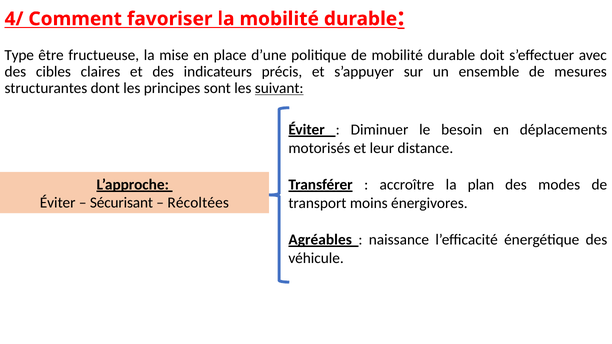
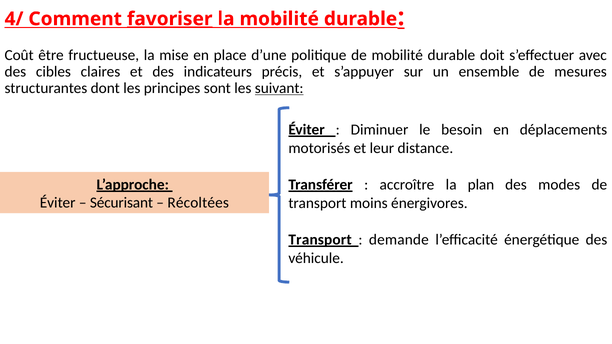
favoriser underline: none -> present (170, 19)
Type: Type -> Coût (19, 55)
Agréables: Agréables -> Transport (320, 240)
naissance: naissance -> demande (399, 240)
